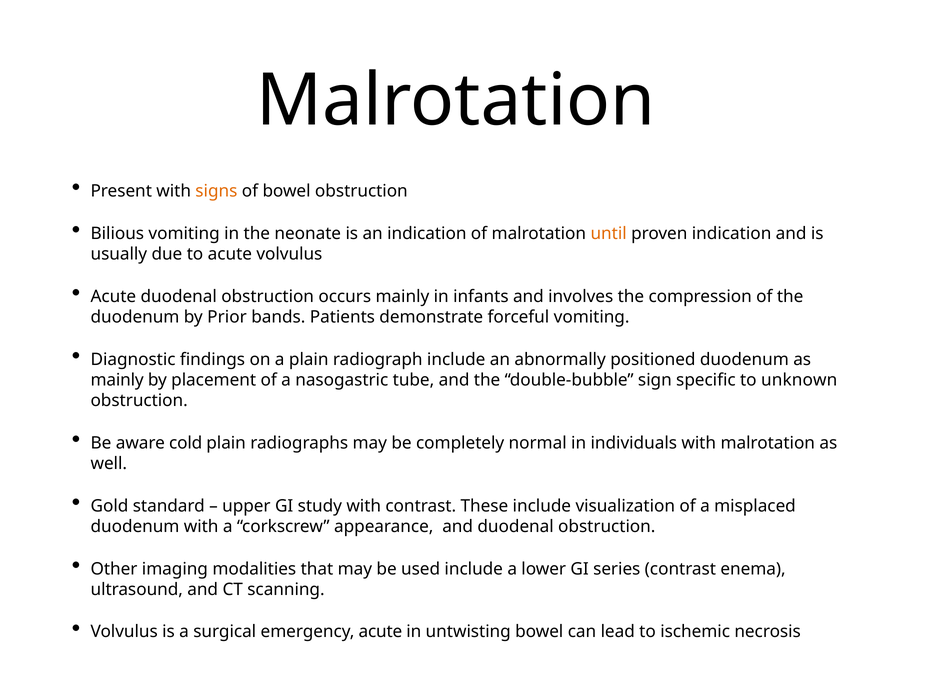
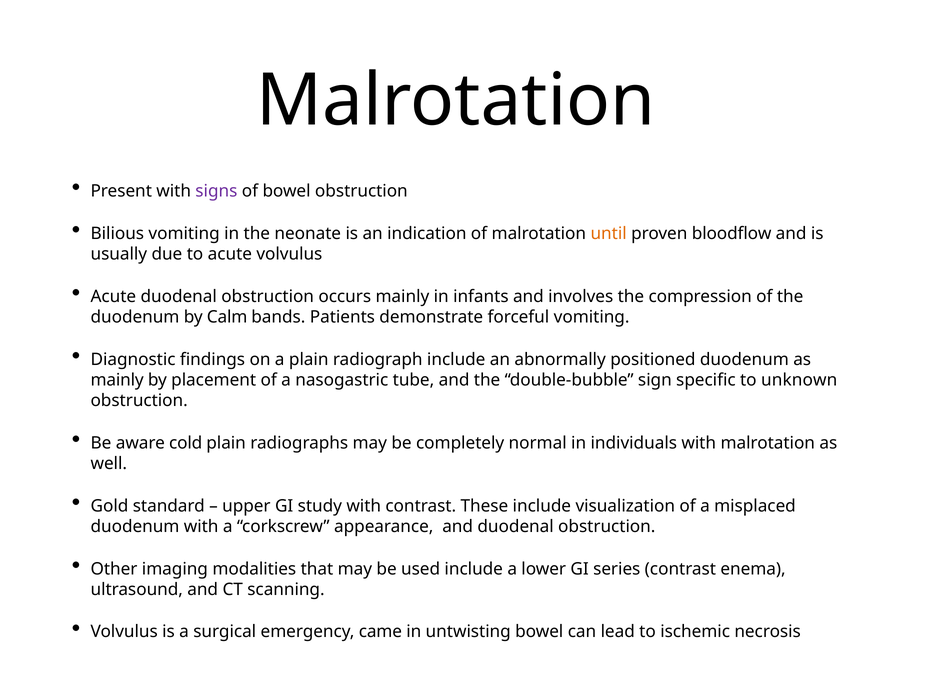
signs colour: orange -> purple (216, 191)
proven indication: indication -> bloodflow (732, 234)
Prior: Prior -> Calm (227, 317)
emergency acute: acute -> came (380, 632)
